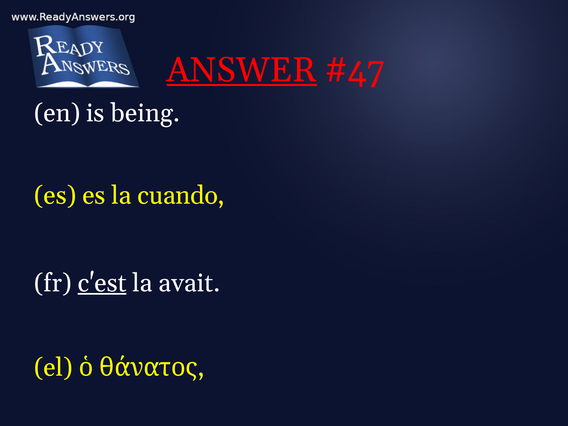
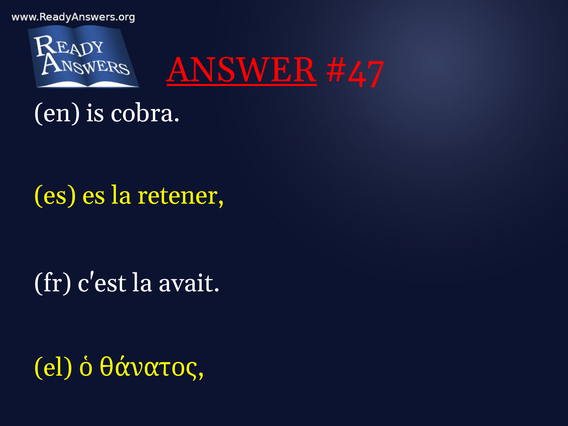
being: being -> cobra (145, 113)
cuando: cuando -> retener (181, 195)
c'est underline: present -> none (102, 283)
